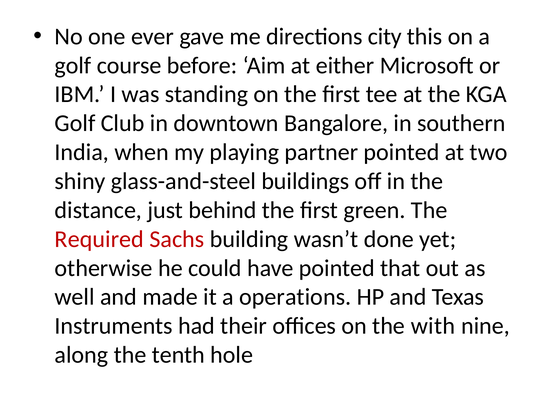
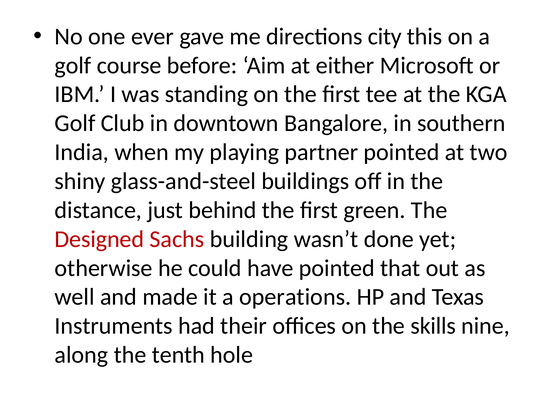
Required: Required -> Designed (99, 239)
with: with -> skills (433, 326)
